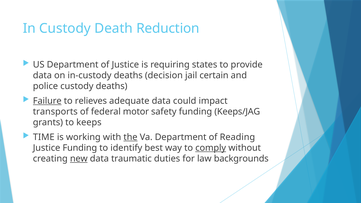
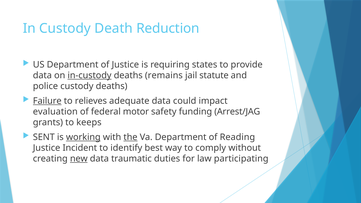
in-custody underline: none -> present (90, 75)
decision: decision -> remains (164, 75)
certain: certain -> statute (214, 75)
transports: transports -> evaluation (55, 112)
Keeps/JAG: Keeps/JAG -> Arrest/JAG (237, 112)
TIME: TIME -> SENT (44, 137)
working underline: none -> present (83, 137)
Justice Funding: Funding -> Incident (80, 148)
comply underline: present -> none (211, 148)
backgrounds: backgrounds -> participating (241, 159)
